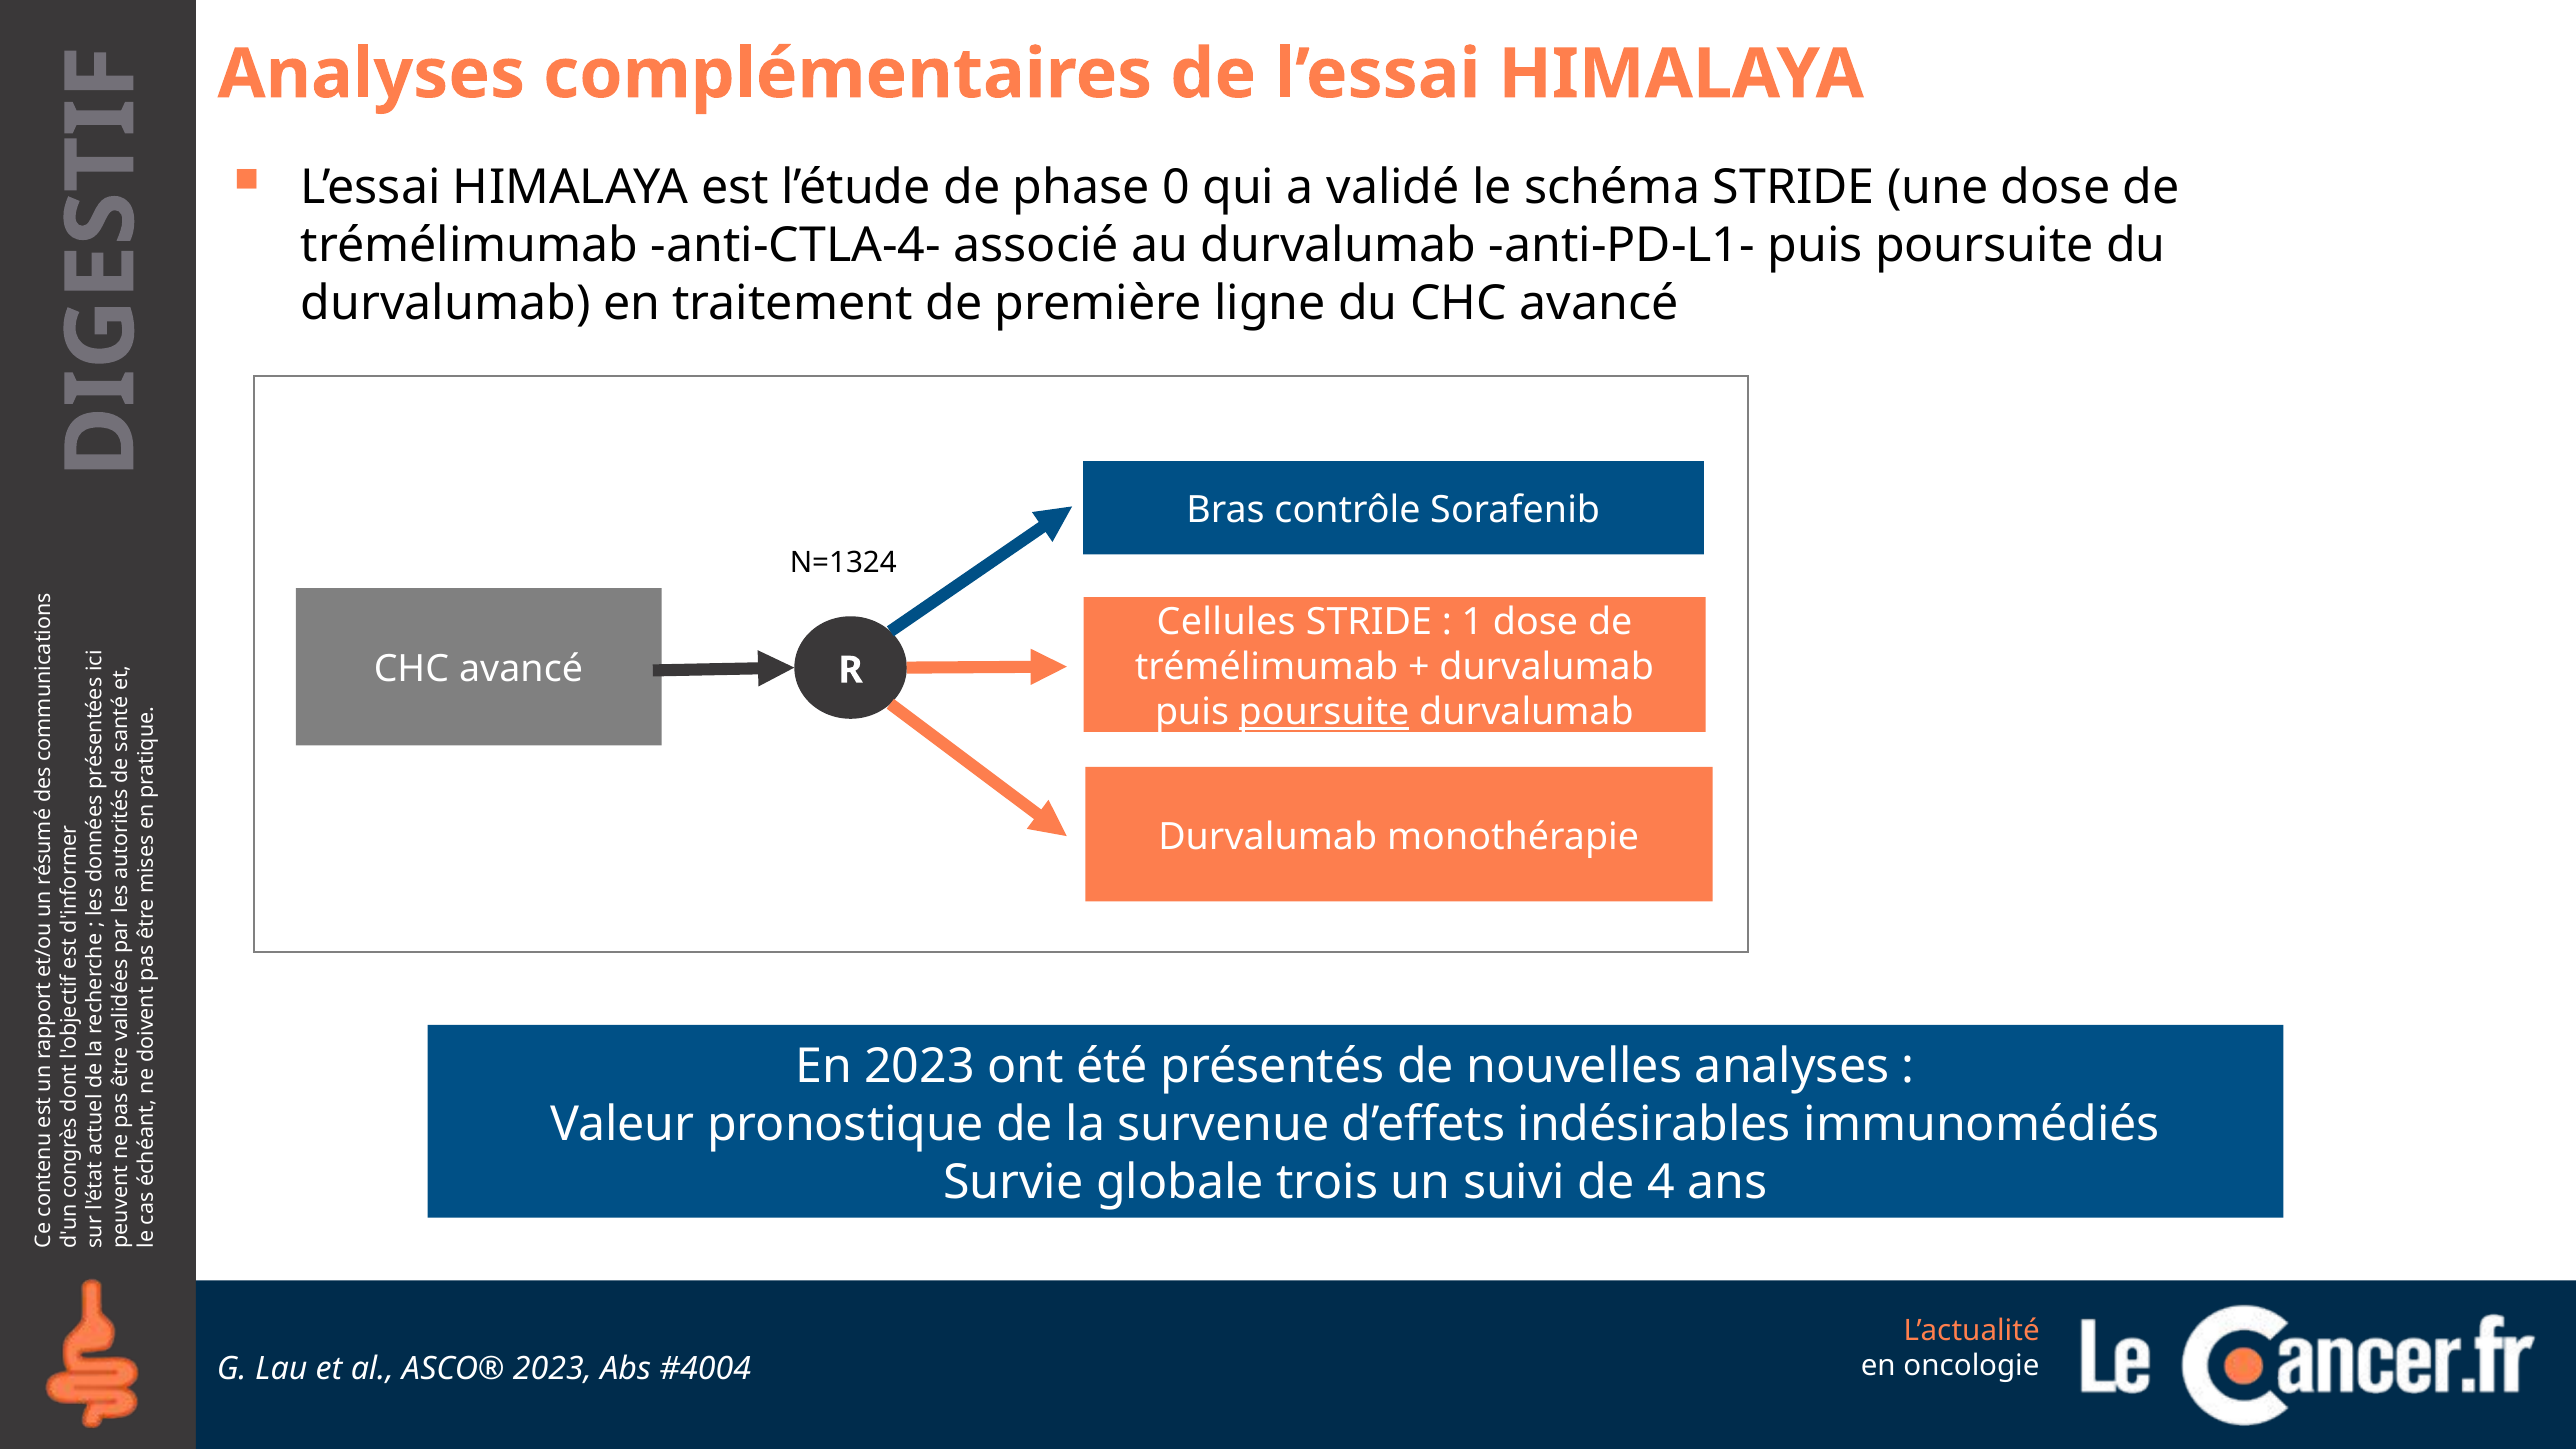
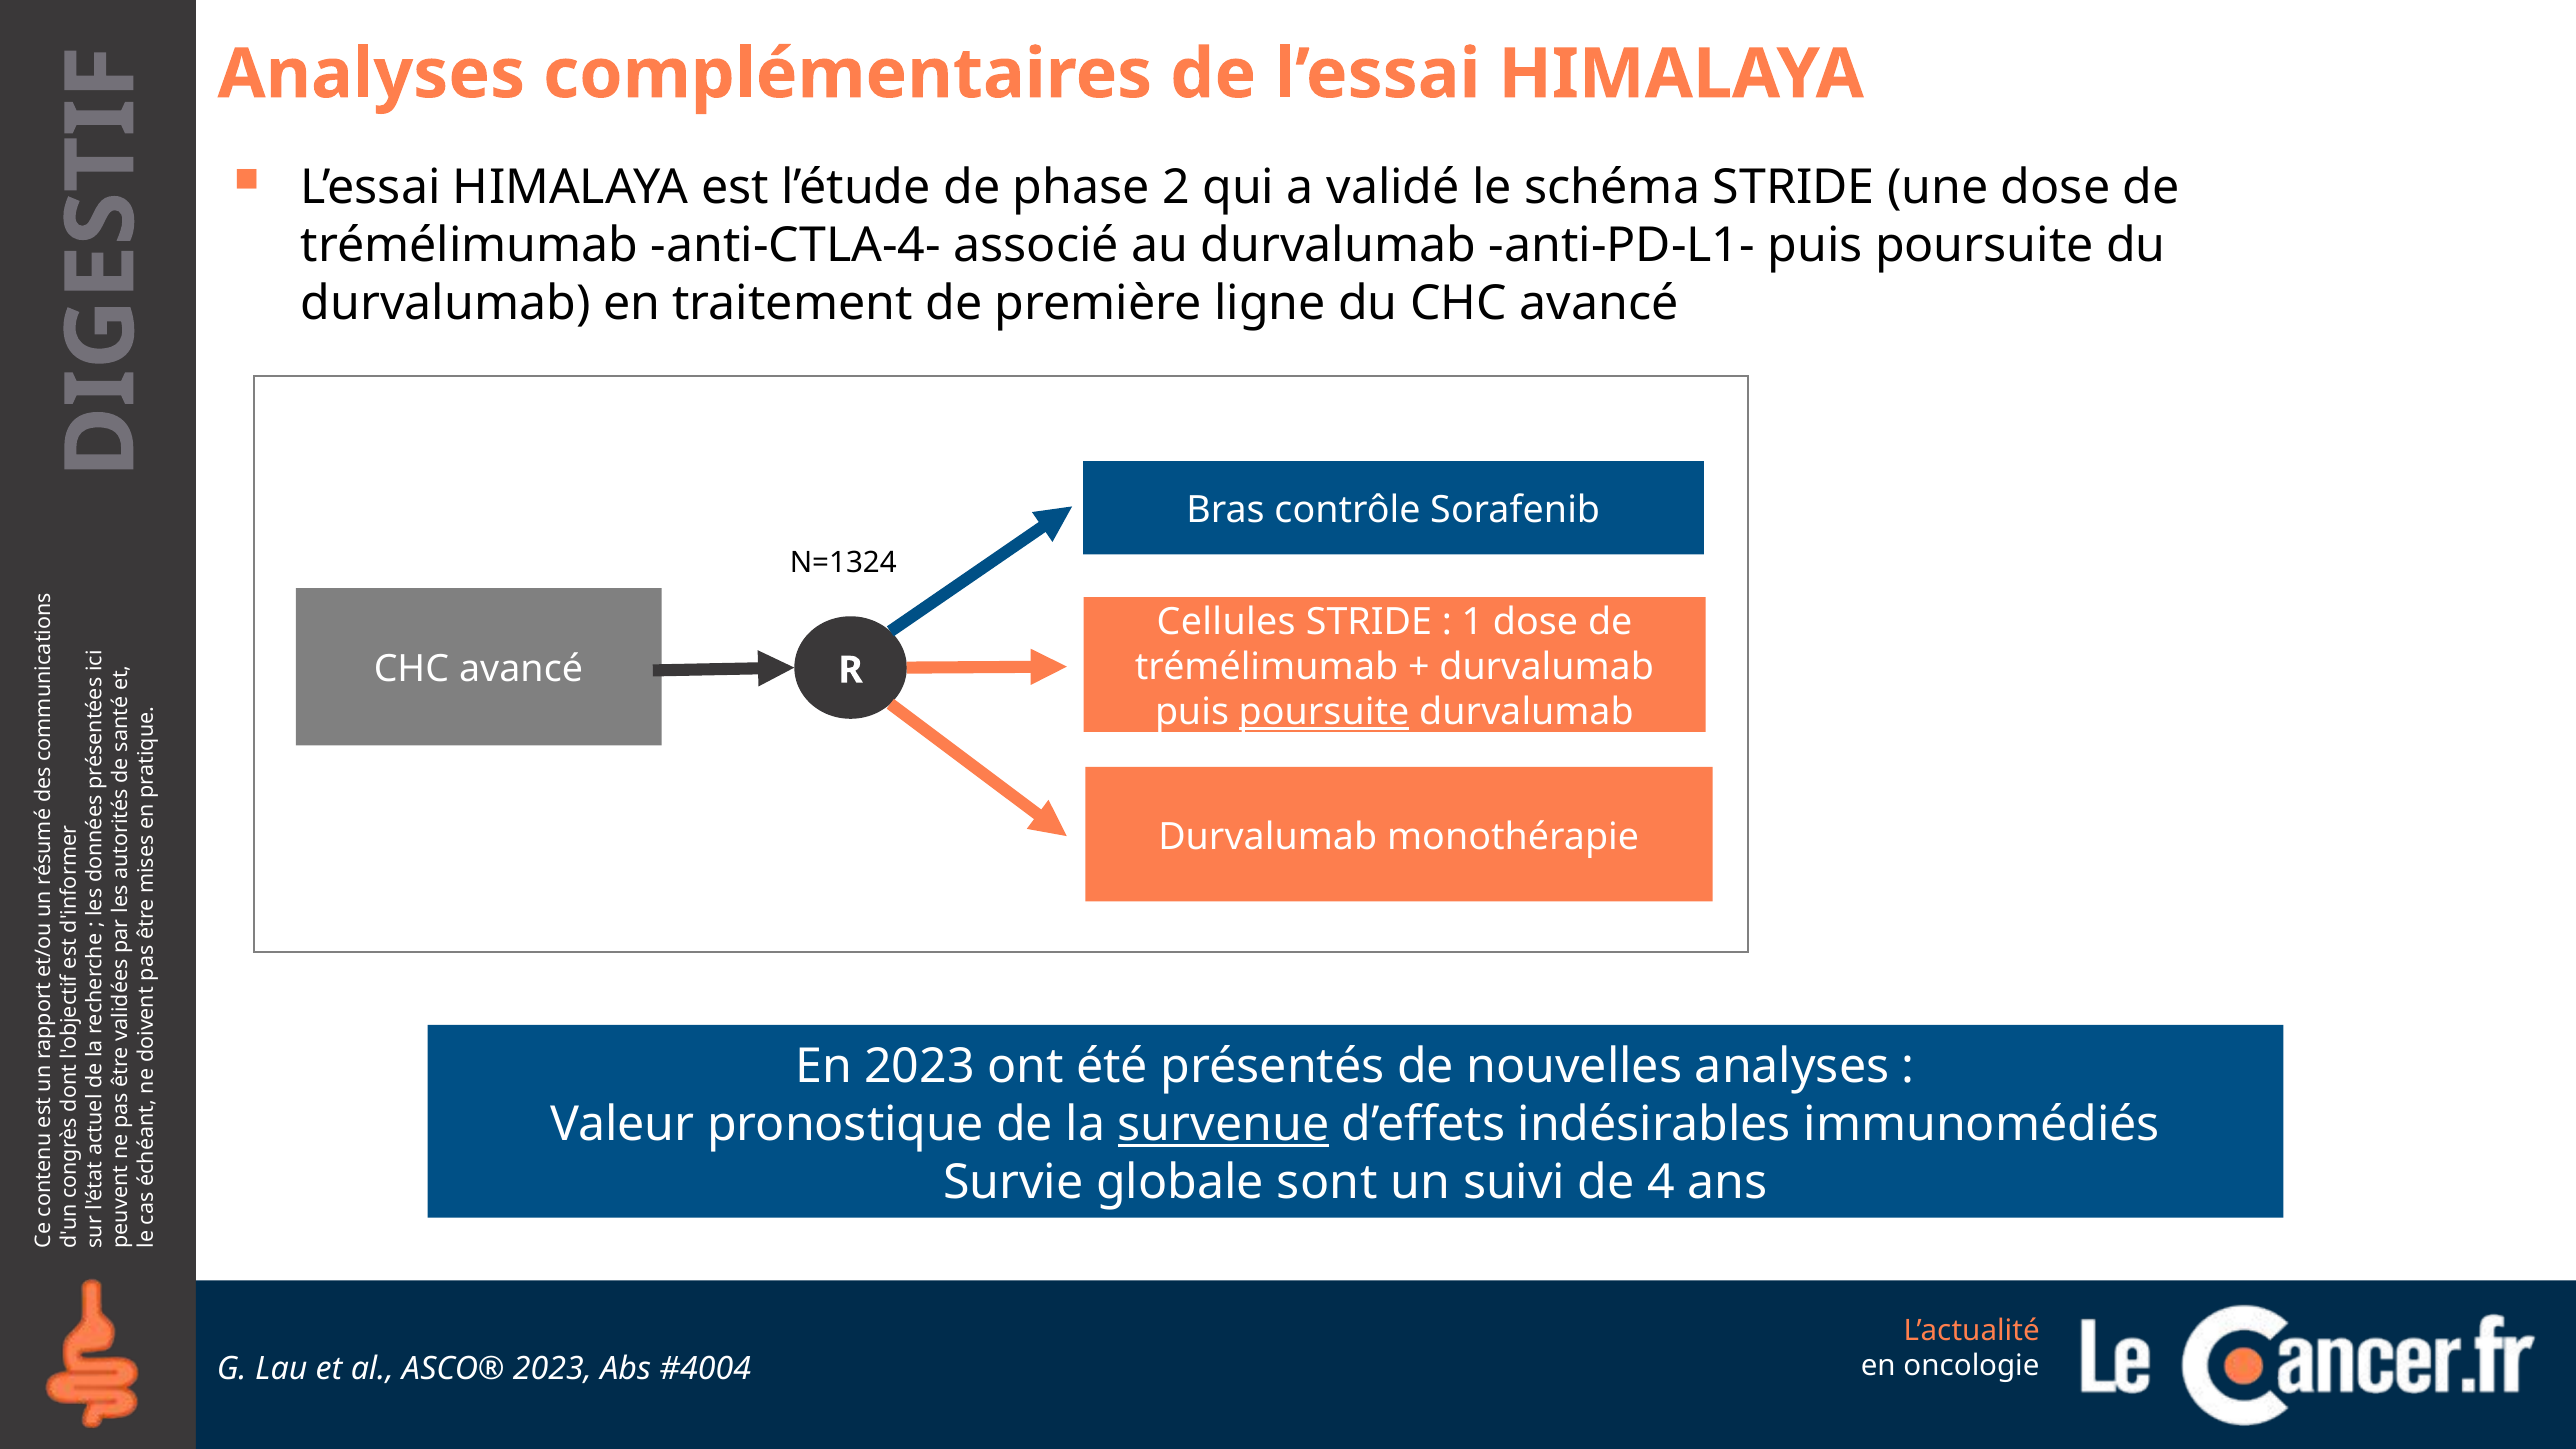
0: 0 -> 2 (1176, 187)
survenue underline: none -> present (1224, 1125)
trois: trois -> sont (1327, 1183)
